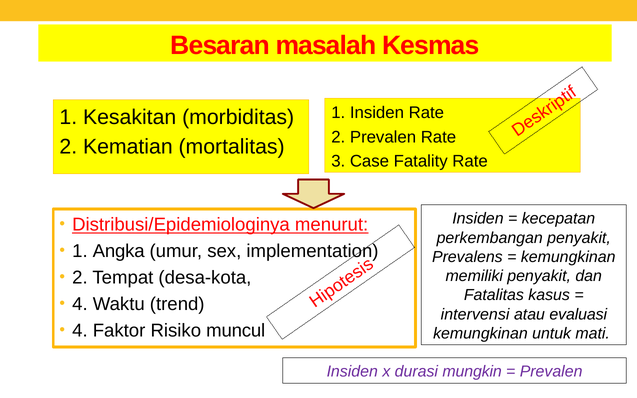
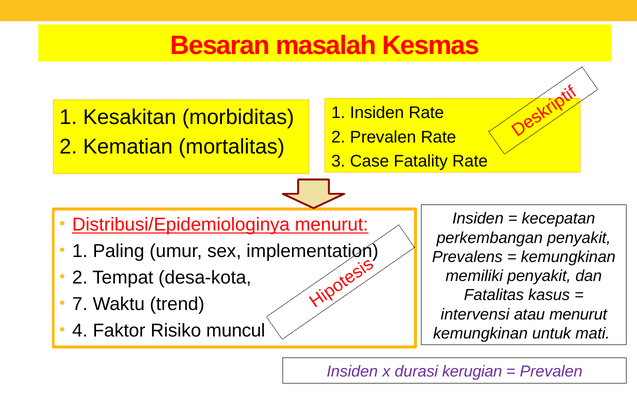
Angka: Angka -> Paling (119, 251)
4: 4 -> 7 (80, 304)
atau evaluasi: evaluasi -> menurut (578, 314)
mungkin: mungkin -> kerugian (472, 372)
